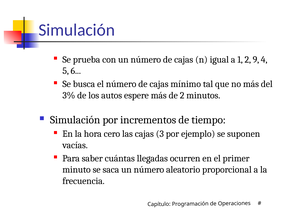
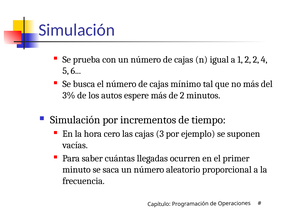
2 9: 9 -> 2 (256, 60)
